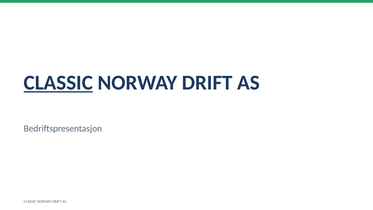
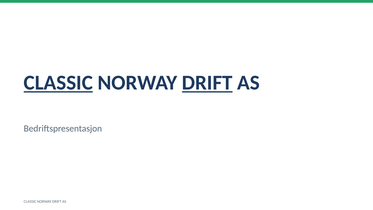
DRIFT underline: none -> present (207, 83)
